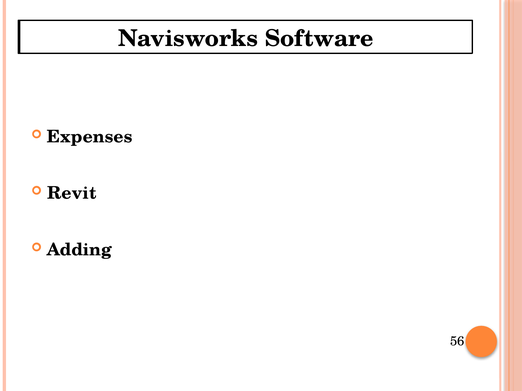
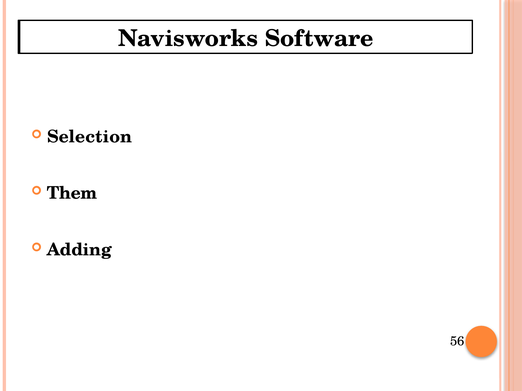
Expenses: Expenses -> Selection (90, 137)
Revit: Revit -> Them (72, 193)
